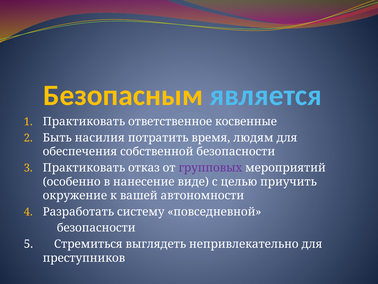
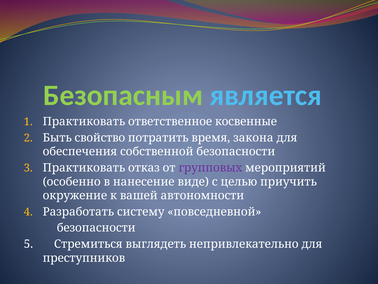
Безопасным colour: yellow -> light green (123, 95)
насилия: насилия -> свойство (100, 138)
людям: людям -> закона (253, 138)
